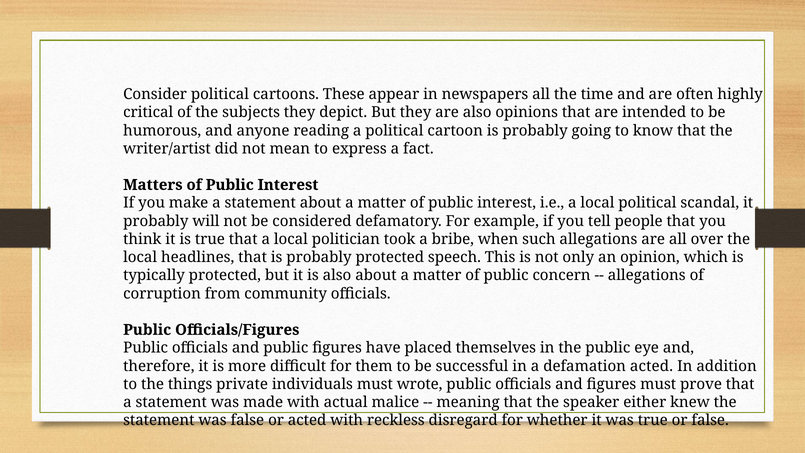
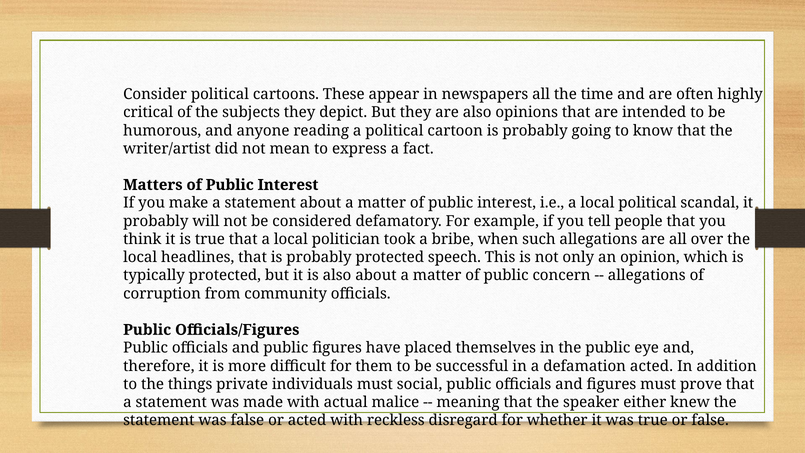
wrote: wrote -> social (420, 384)
